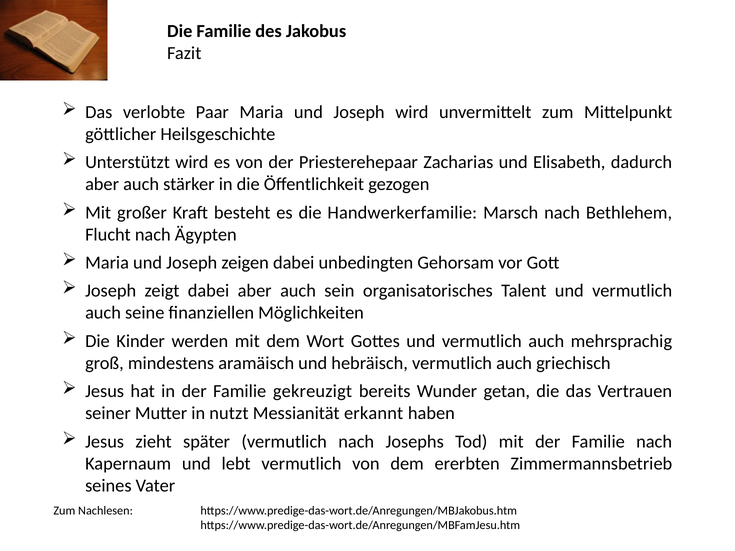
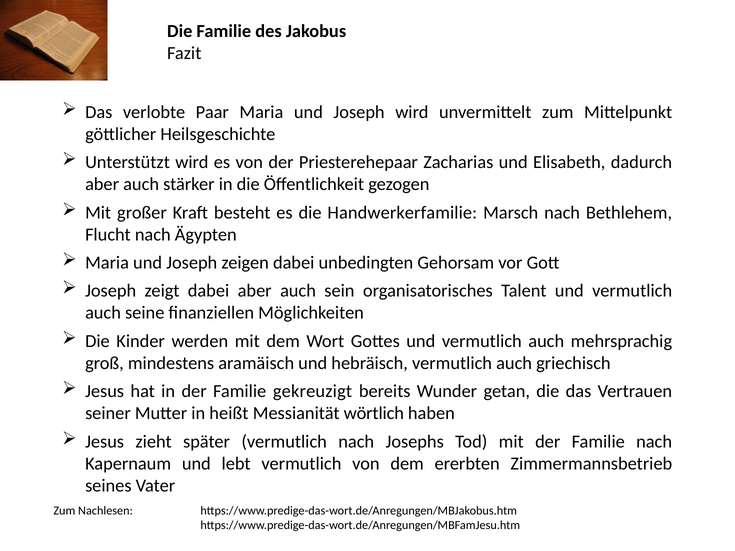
nutzt: nutzt -> heißt (229, 413)
erkannt: erkannt -> wörtlich (374, 413)
